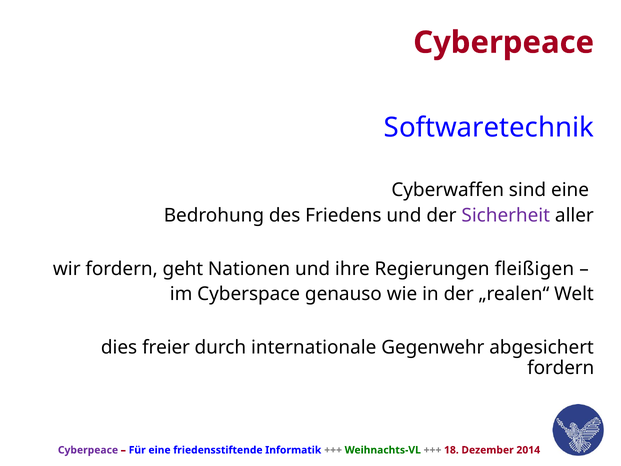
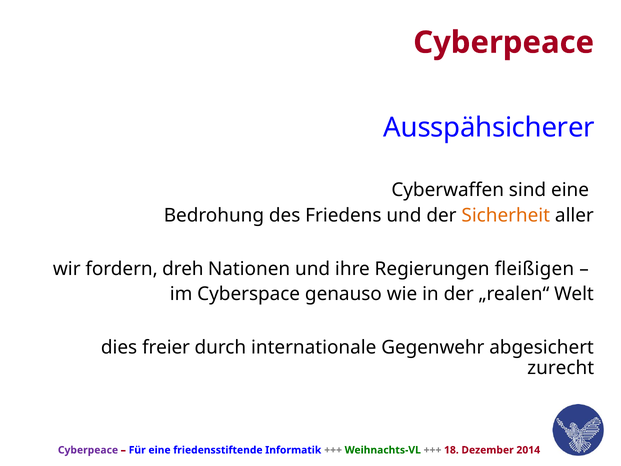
Softwaretechnik: Softwaretechnik -> Ausspähsicherer (489, 128)
Sicherheit colour: purple -> orange (506, 215)
geht: geht -> dreh (183, 269)
fordern: fordern -> zurecht (561, 368)
